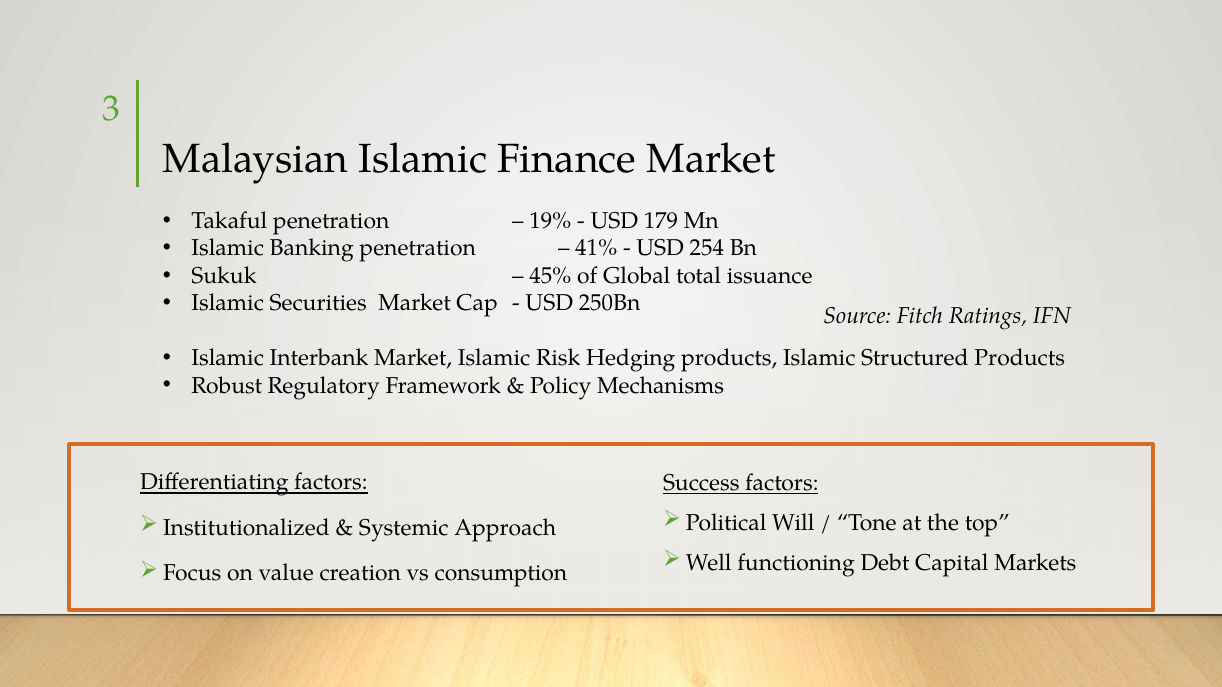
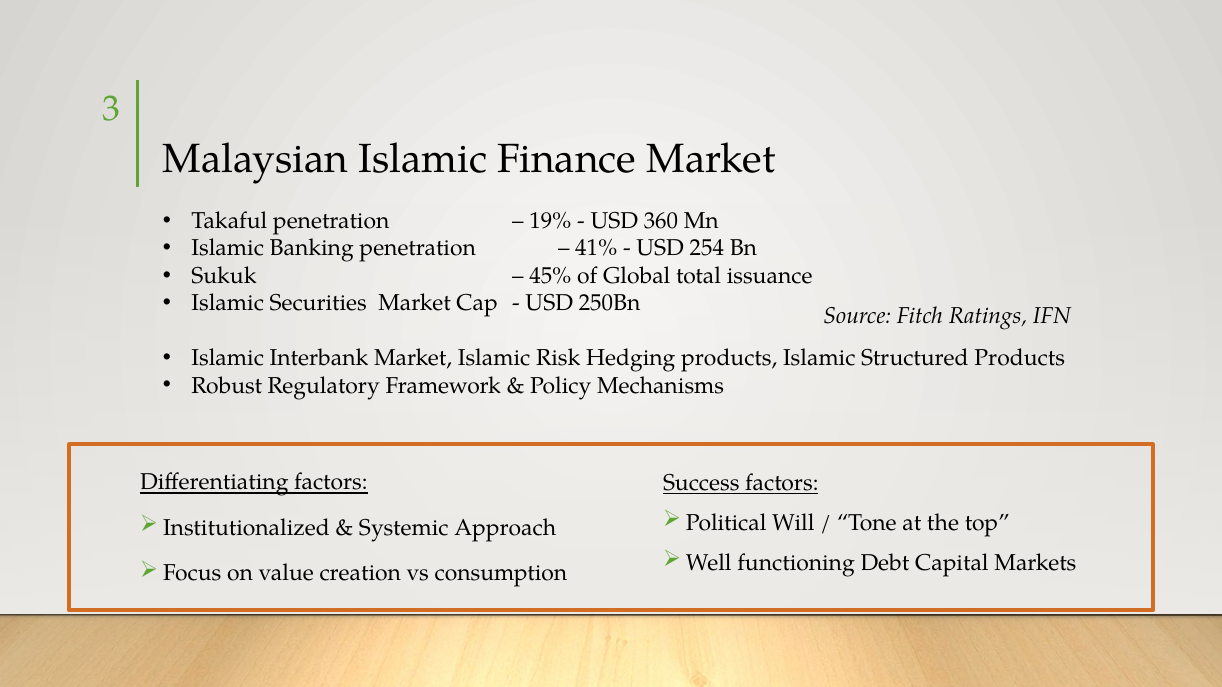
179: 179 -> 360 (661, 221)
